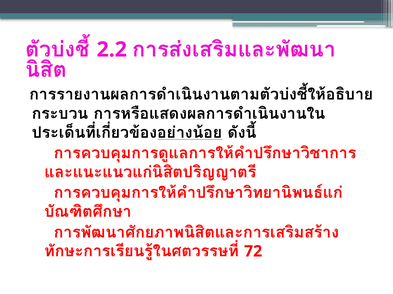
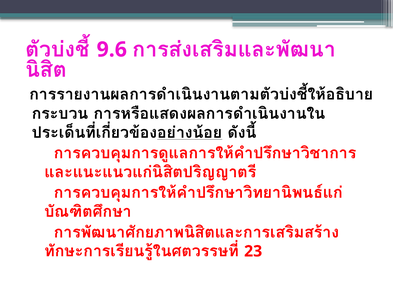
2.2: 2.2 -> 9.6 (112, 50)
72: 72 -> 23 (253, 252)
